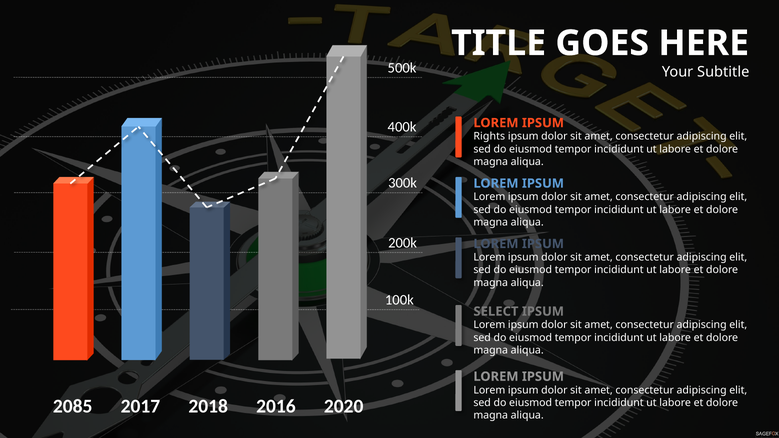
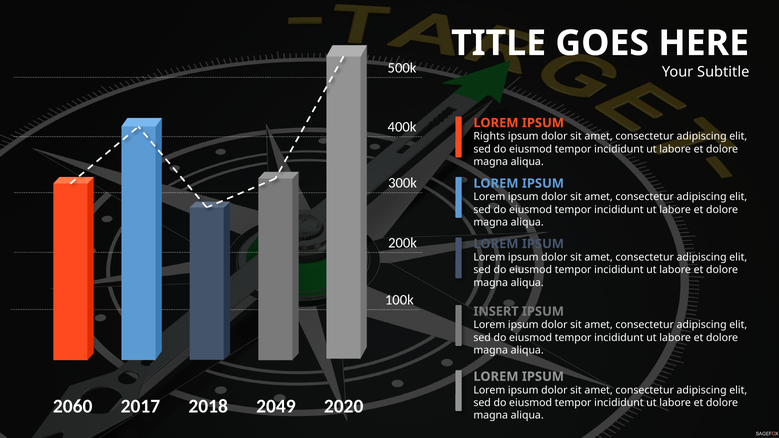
SELECT: SELECT -> INSERT (496, 312)
2085: 2085 -> 2060 (73, 406)
2016: 2016 -> 2049 (276, 406)
